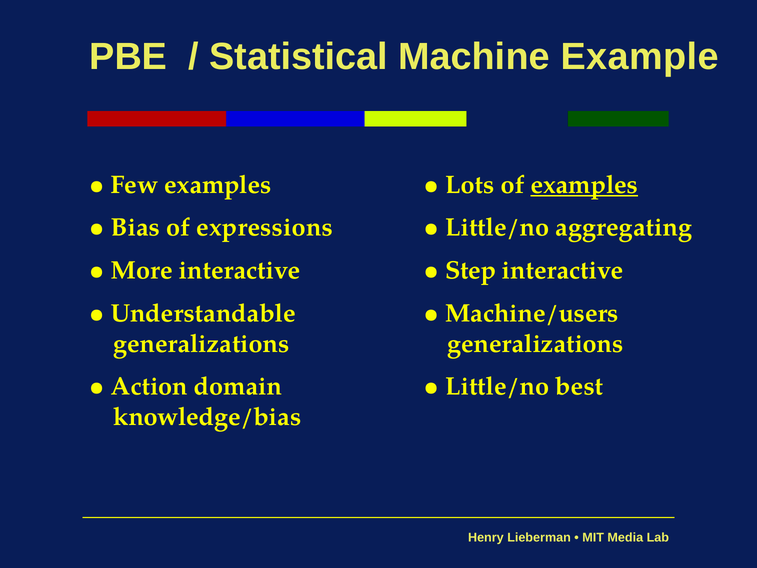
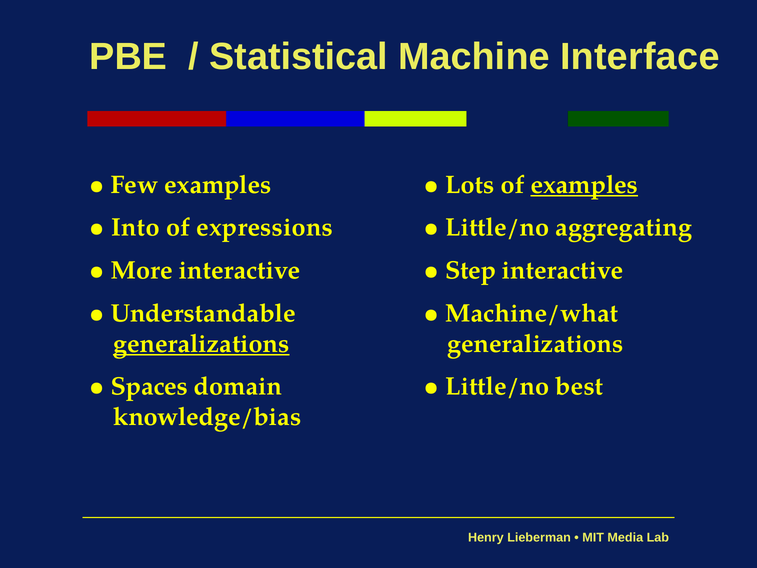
Example: Example -> Interface (640, 57)
Bias: Bias -> Into (135, 227)
Machine/users: Machine/users -> Machine/what (532, 313)
generalizations underline: none -> present (201, 344)
Action: Action -> Spaces (149, 386)
